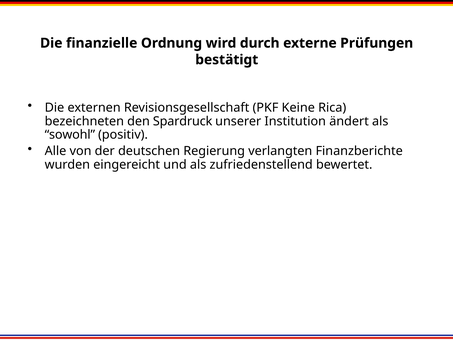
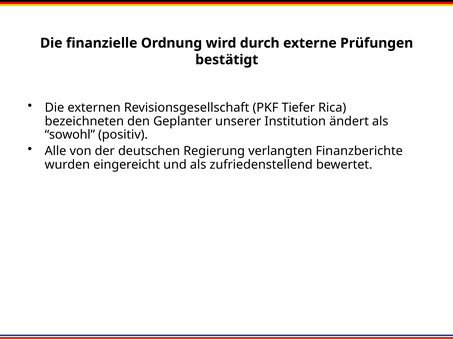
Keine: Keine -> Tiefer (298, 108)
Spardruck: Spardruck -> Geplanter (183, 121)
